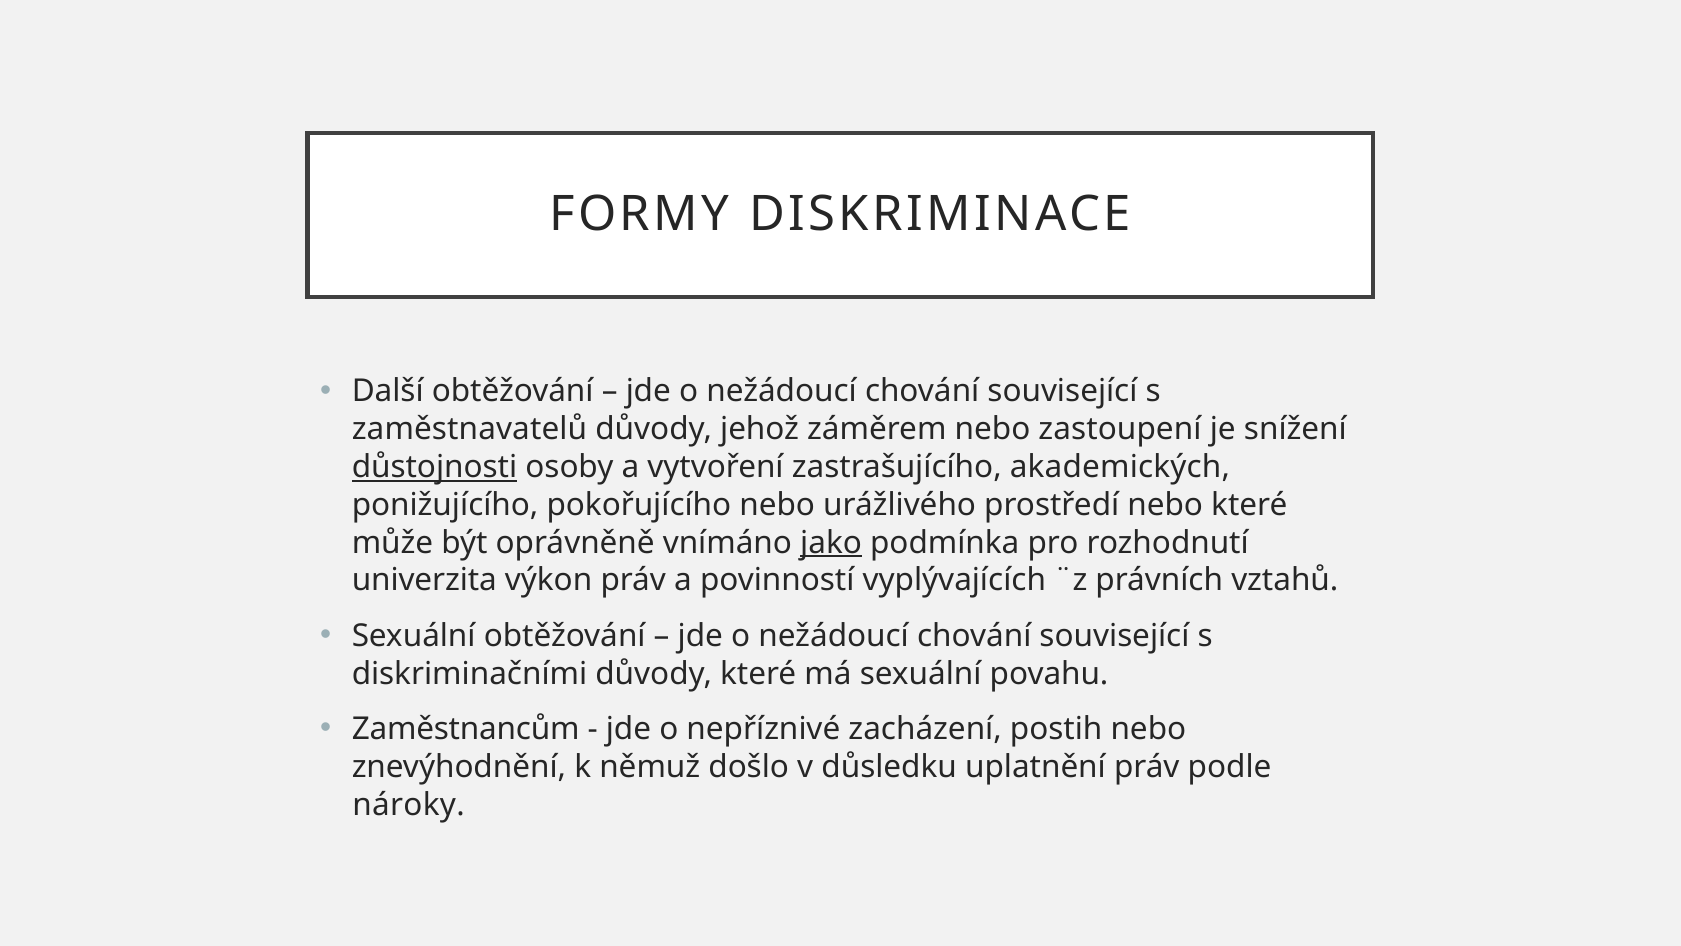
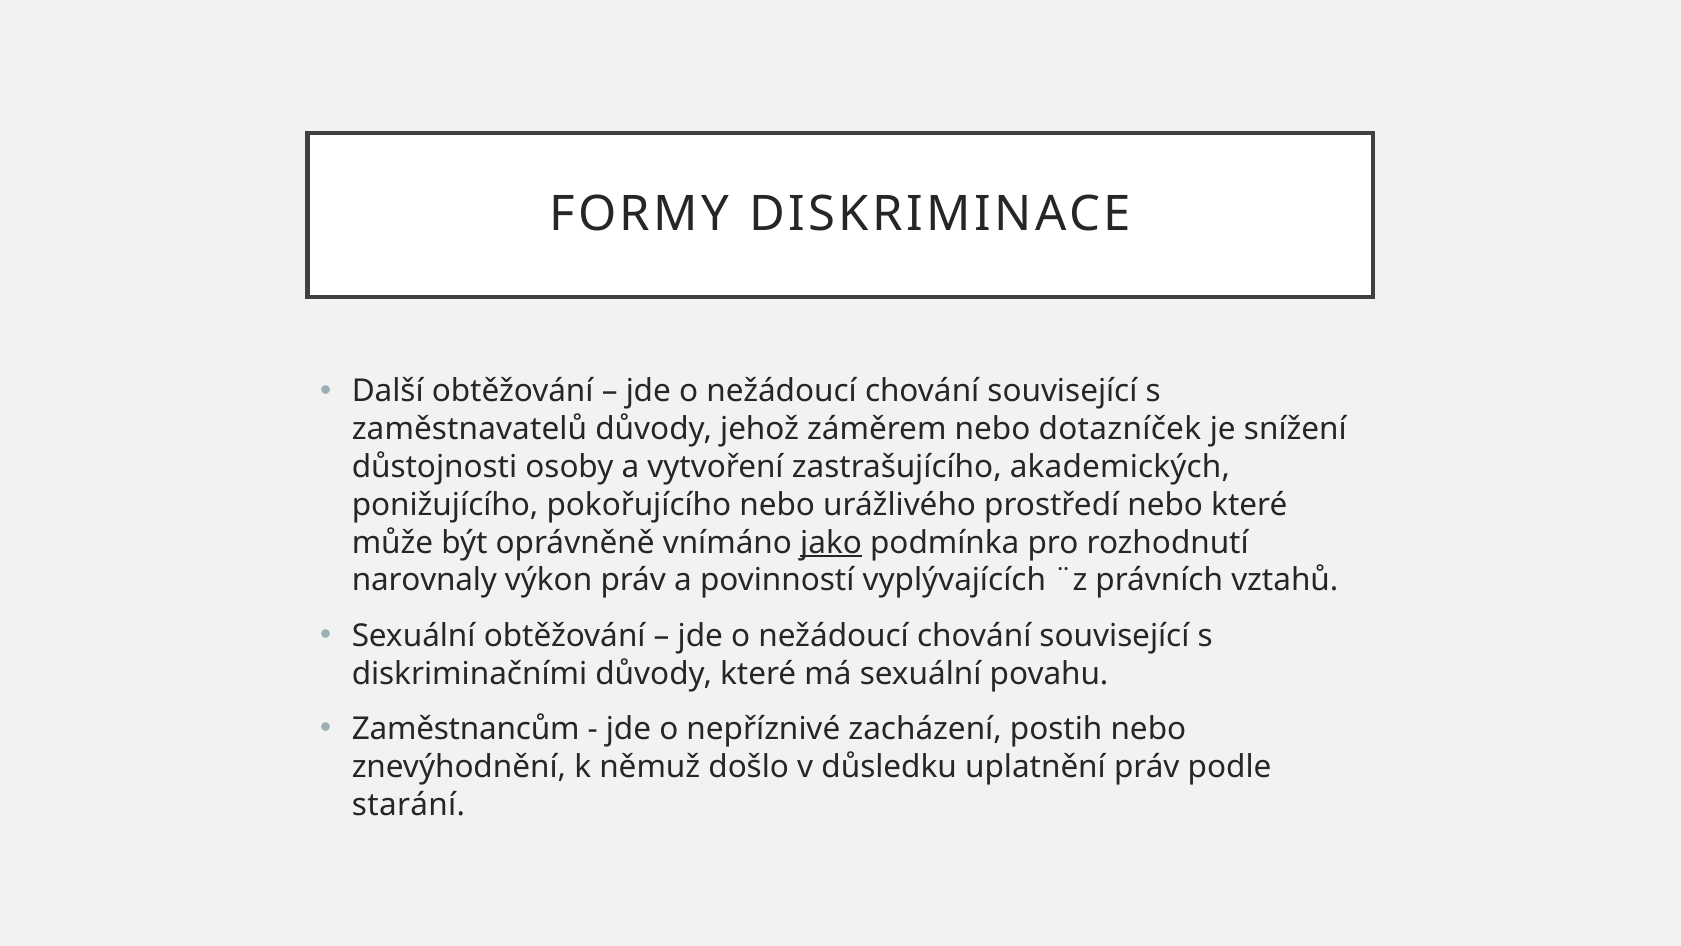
zastoupení: zastoupení -> dotazníček (1120, 429)
důstojnosti underline: present -> none (434, 467)
univerzita: univerzita -> narovnaly (424, 580)
nároky: nároky -> starání (409, 804)
